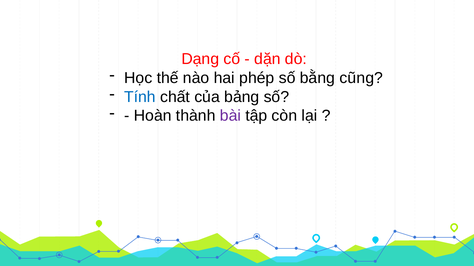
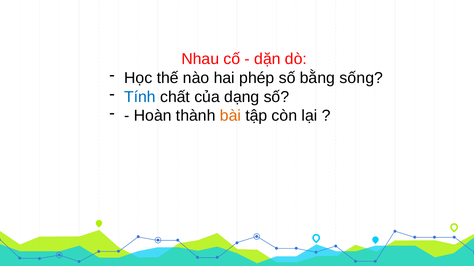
Dạng: Dạng -> Nhau (200, 59)
cũng: cũng -> sống (361, 78)
bảng: bảng -> dạng (242, 97)
bài colour: purple -> orange (230, 116)
